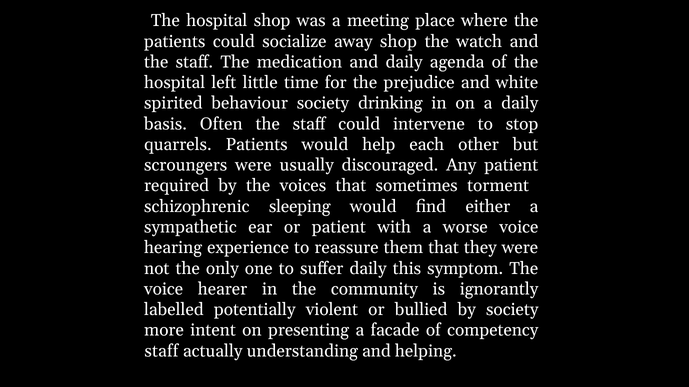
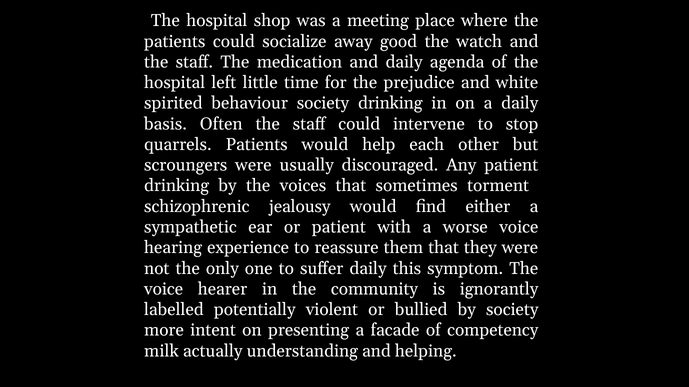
away shop: shop -> good (399, 41)
required: required -> drinking (177, 186)
sleeping: sleeping -> jealousy (300, 207)
staff: staff -> milk (161, 351)
